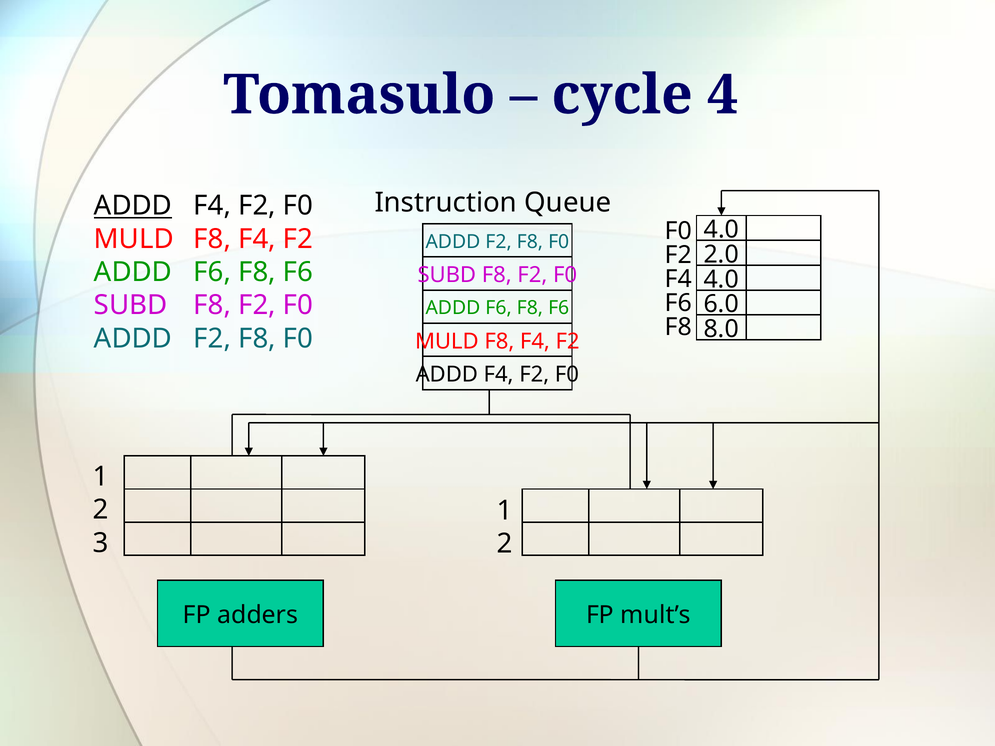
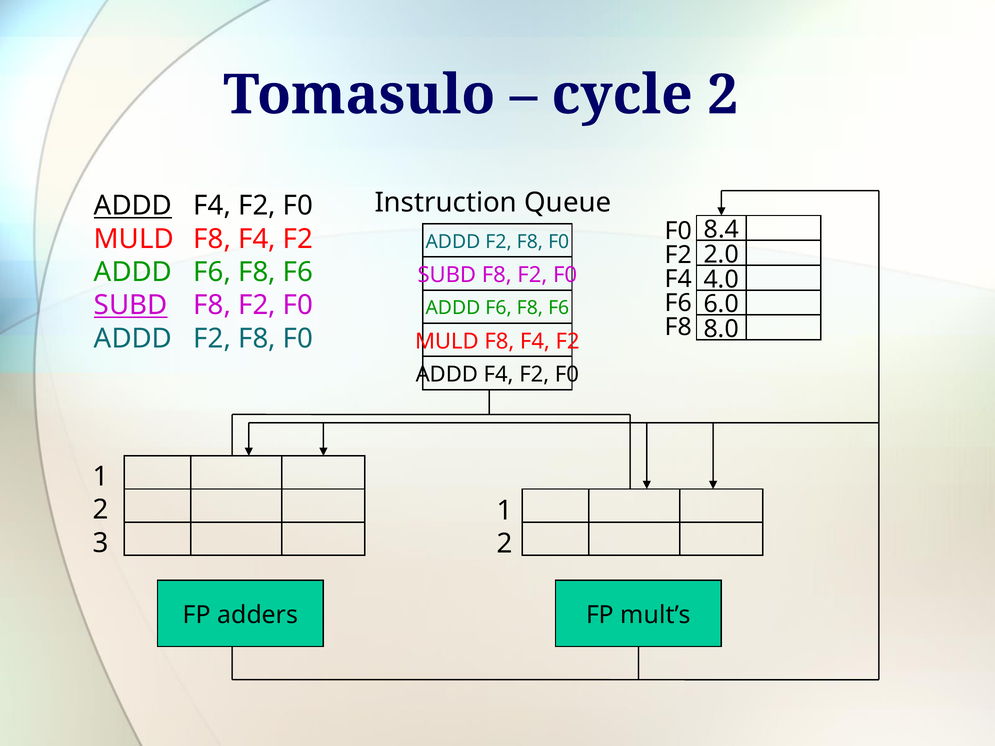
cycle 4: 4 -> 2 (723, 95)
4.0: 4.0 -> 8.4 (721, 230)
SUBD underline: none -> present (131, 305)
